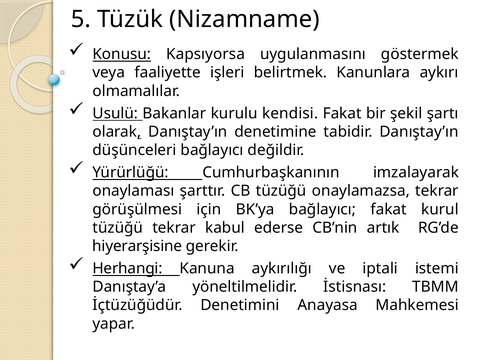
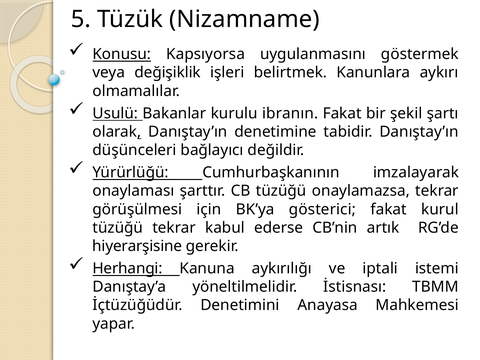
faaliyette: faaliyette -> değişiklik (168, 73)
kendisi: kendisi -> ibranın (290, 113)
BK’ya bağlayıcı: bağlayıcı -> gösterici (322, 209)
